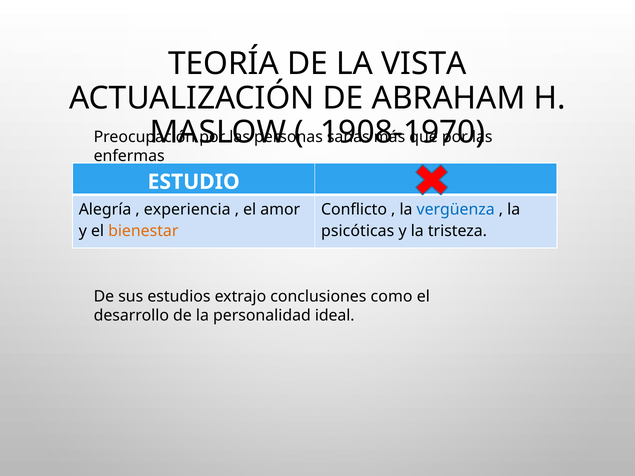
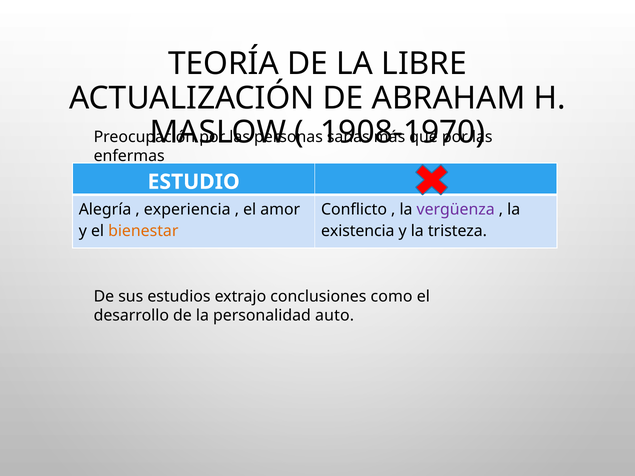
VISTA: VISTA -> LIBRE (424, 64)
vergüenza colour: blue -> purple (456, 210)
psicóticas: psicóticas -> existencia (358, 231)
ideal: ideal -> auto (335, 316)
